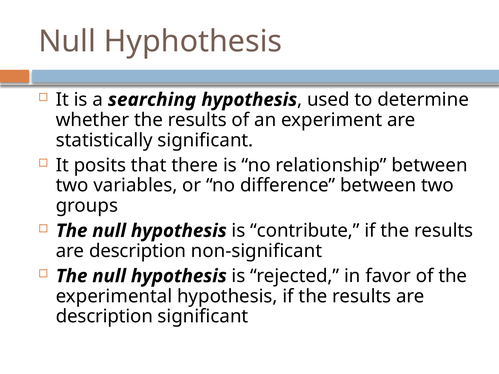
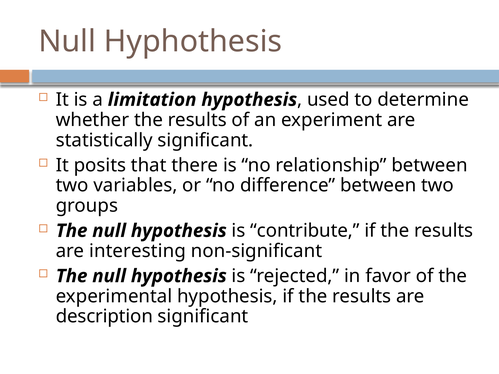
searching: searching -> limitation (152, 100)
description: description -> interesting (137, 251)
